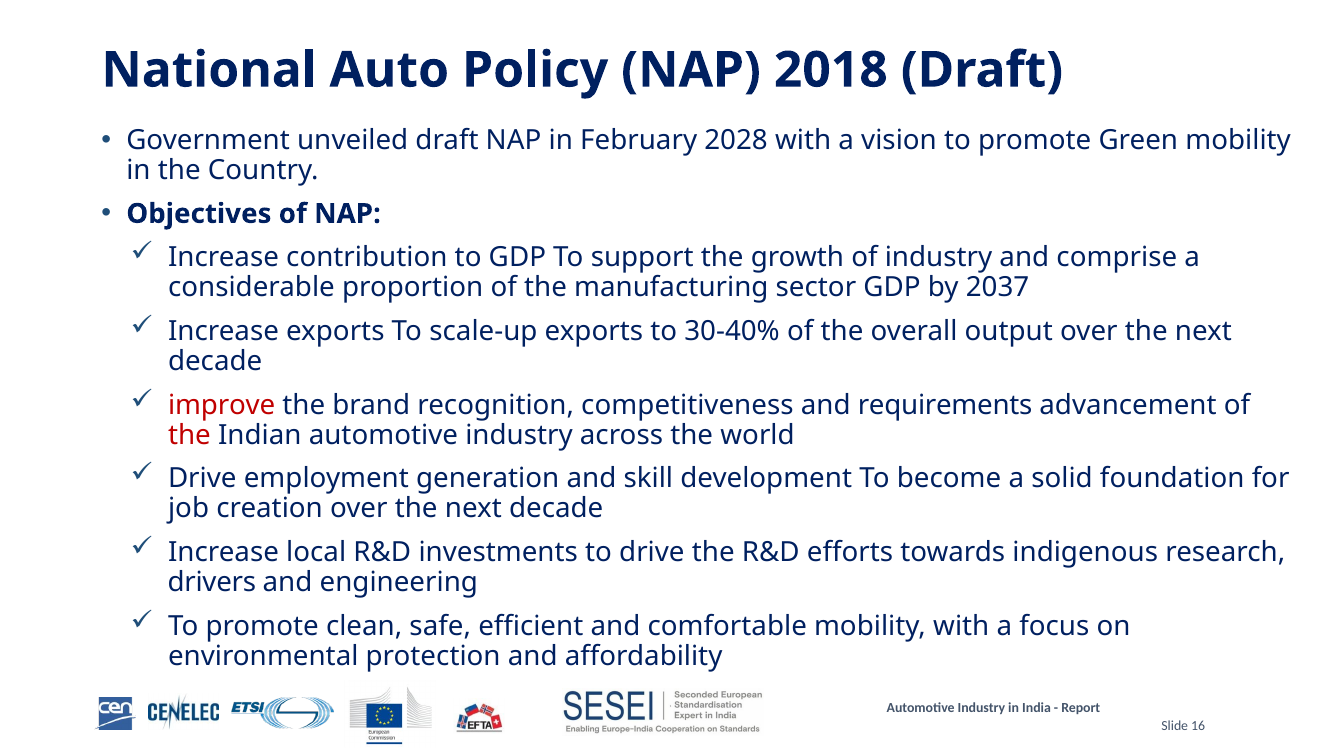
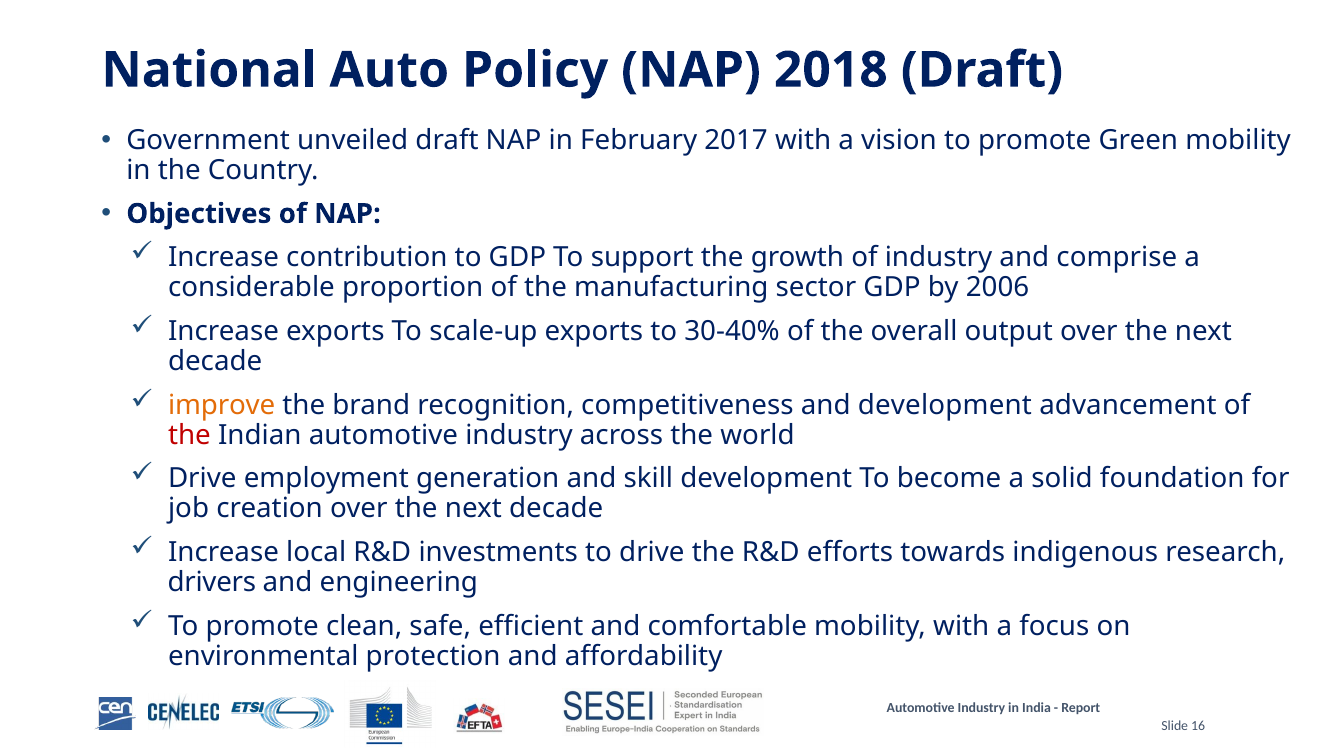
2028: 2028 -> 2017 (736, 140)
2037: 2037 -> 2006 (998, 288)
improve colour: red -> orange (222, 405)
and requirements: requirements -> development (945, 405)
